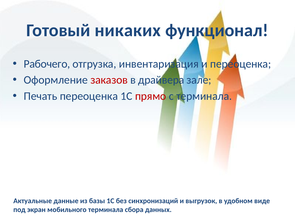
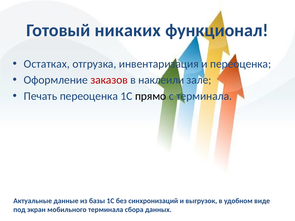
Рабочего: Рабочего -> Остатках (47, 64)
драйвера: драйвера -> наклеили (161, 80)
прямо colour: red -> black (151, 96)
